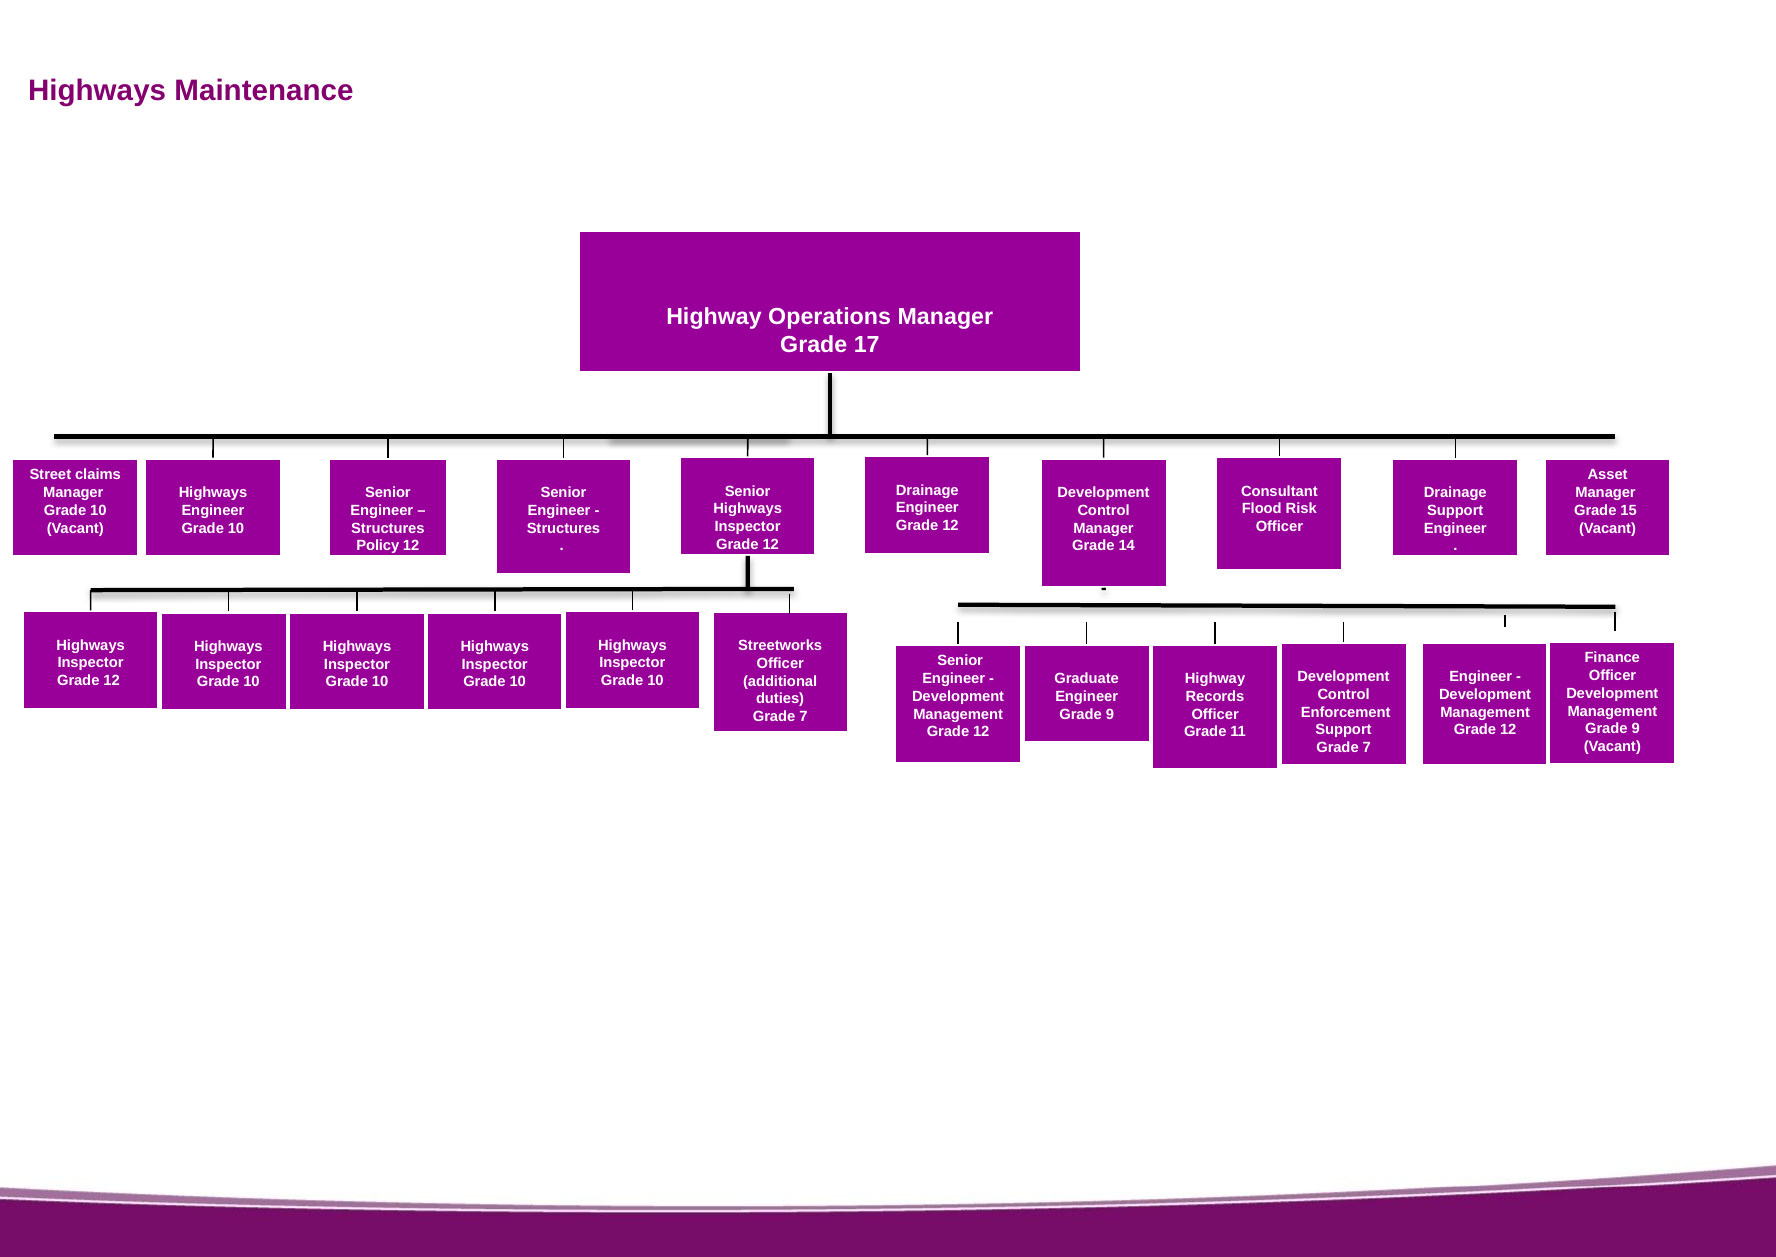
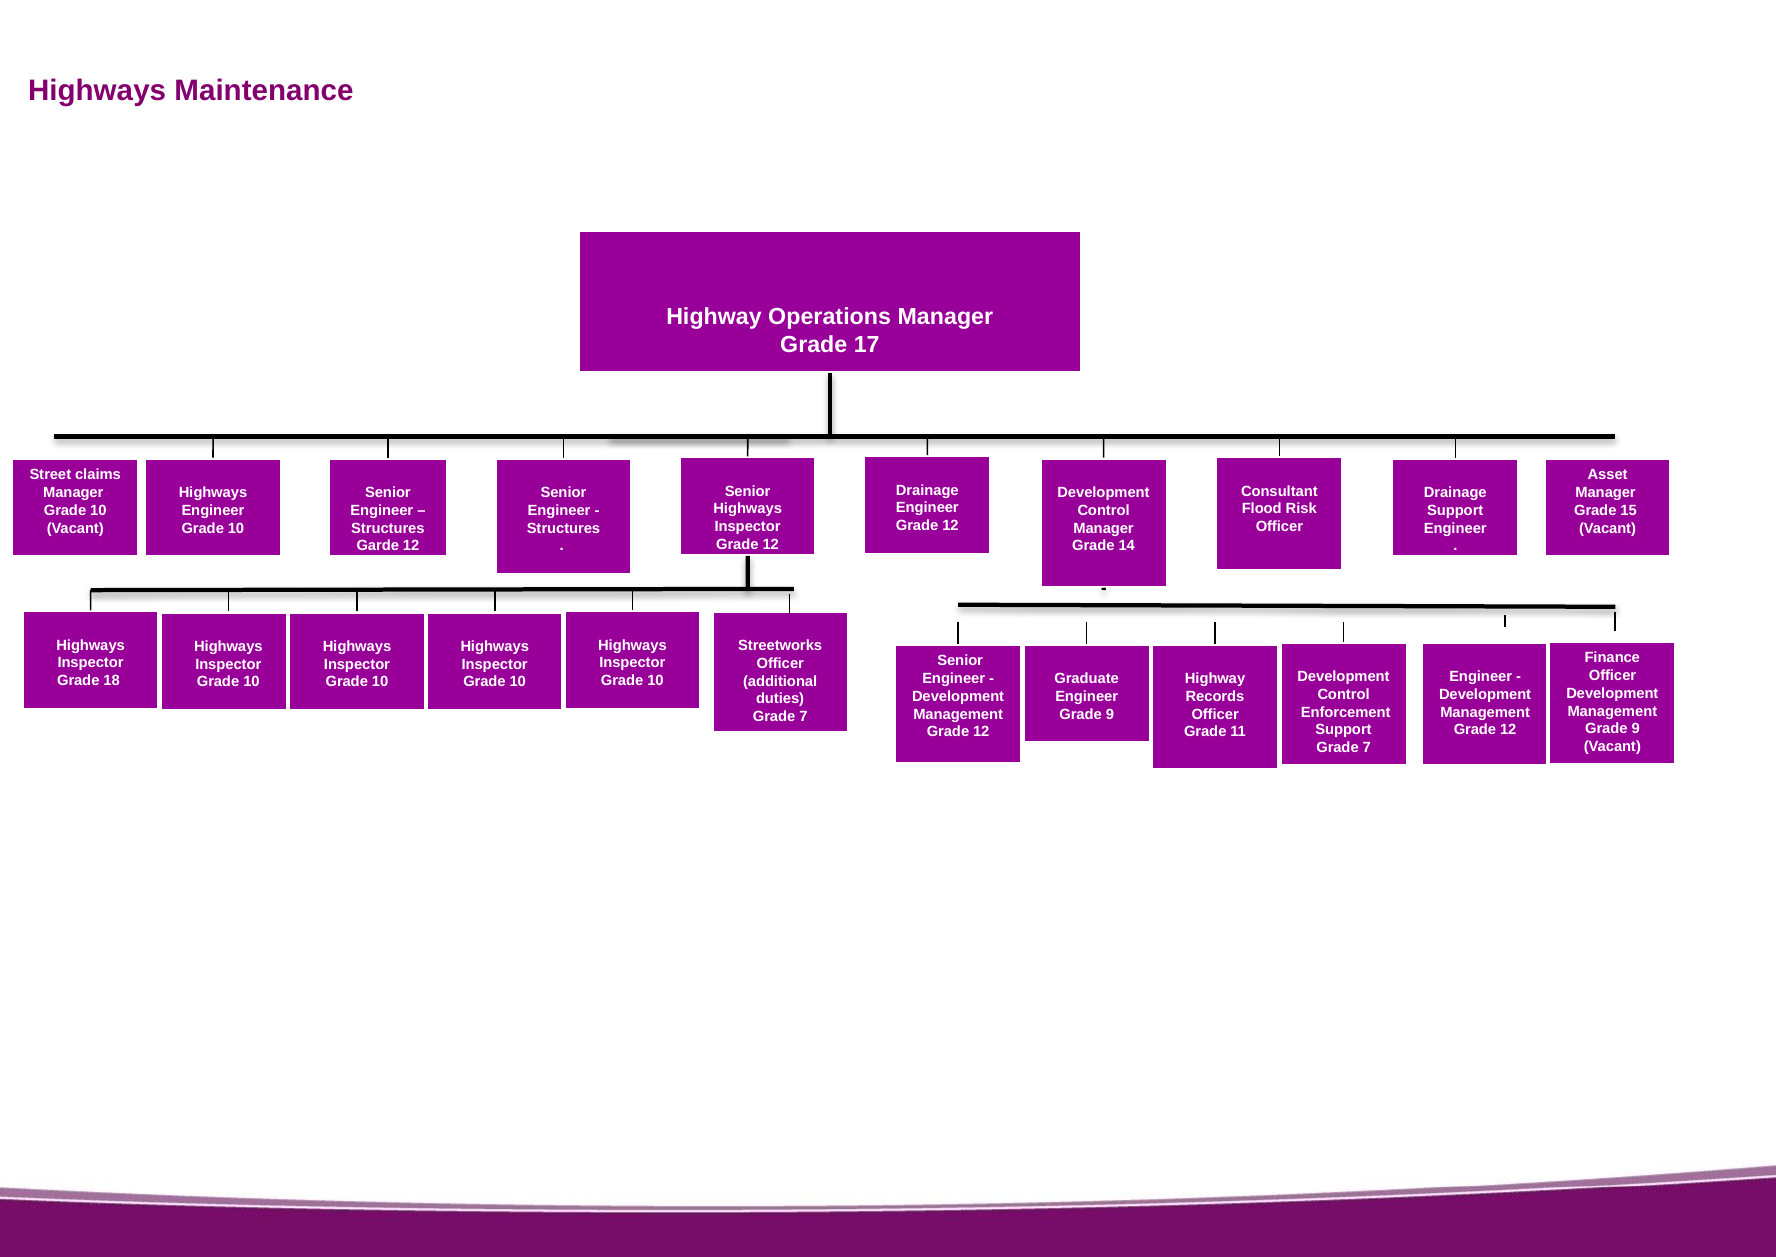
Policy: Policy -> Garde (378, 546)
12: 12 -> 18 (112, 681)
